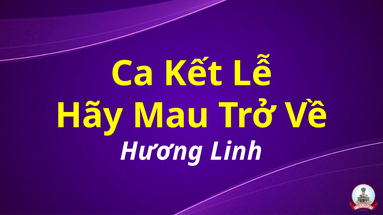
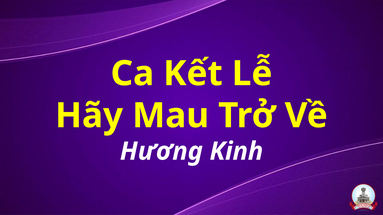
Linh: Linh -> Kinh (236, 152)
